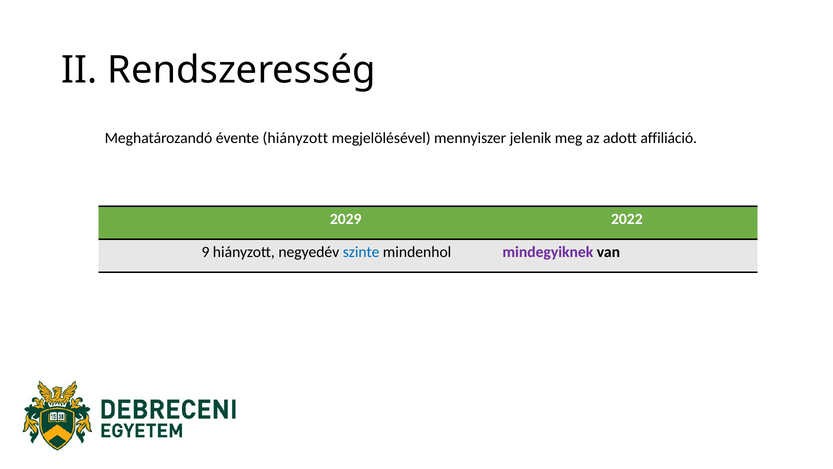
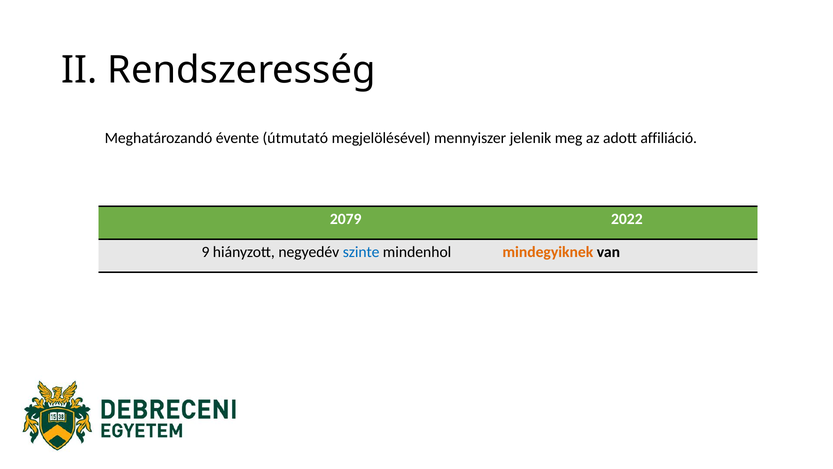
évente hiányzott: hiányzott -> útmutató (295, 138)
2029: 2029 -> 2079 (346, 219)
mindegyiknek colour: purple -> orange (548, 252)
